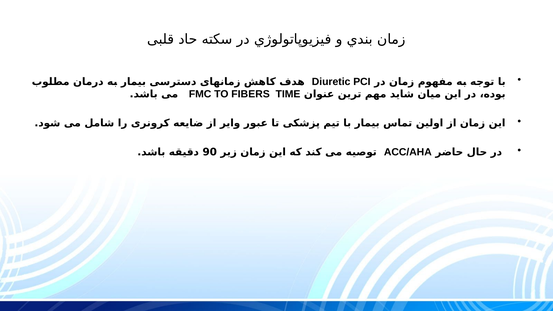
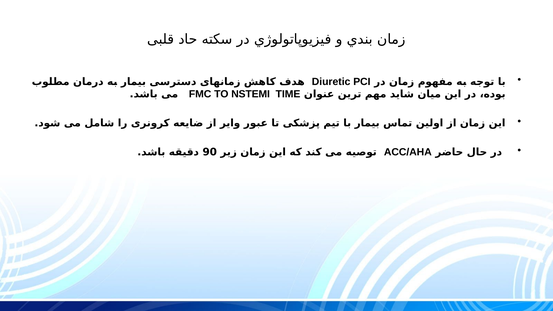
FIBERS: FIBERS -> NSTEMI (251, 94)
